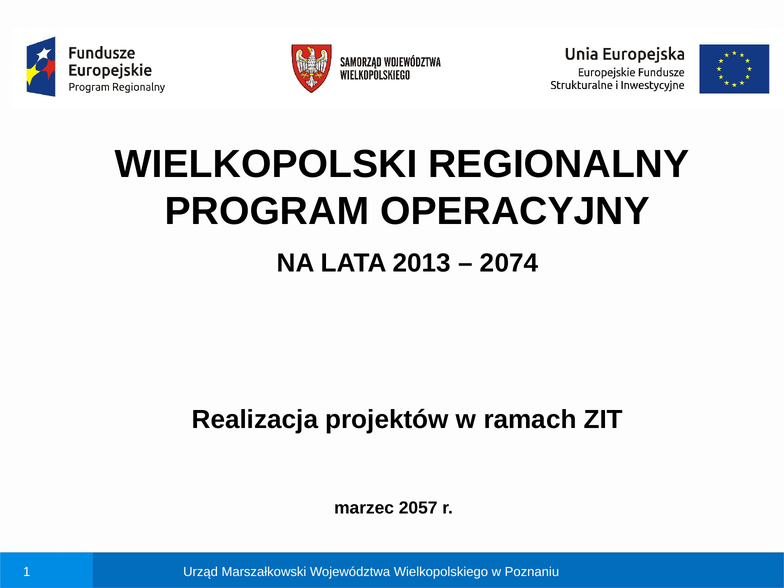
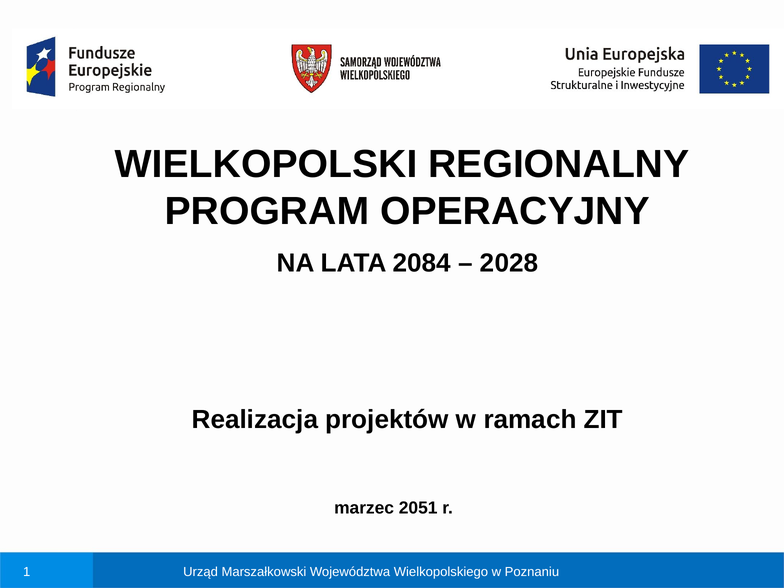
2013: 2013 -> 2084 (422, 263)
2074: 2074 -> 2028 (509, 263)
2057: 2057 -> 2051 (418, 508)
